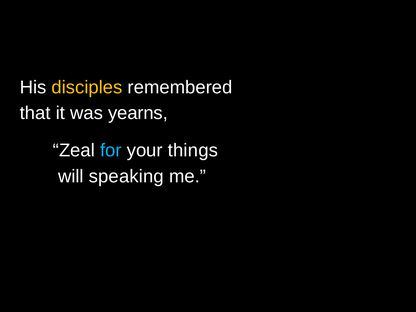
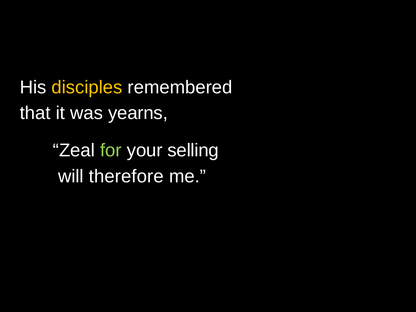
for colour: light blue -> light green (111, 150)
things: things -> selling (193, 150)
speaking: speaking -> therefore (126, 176)
